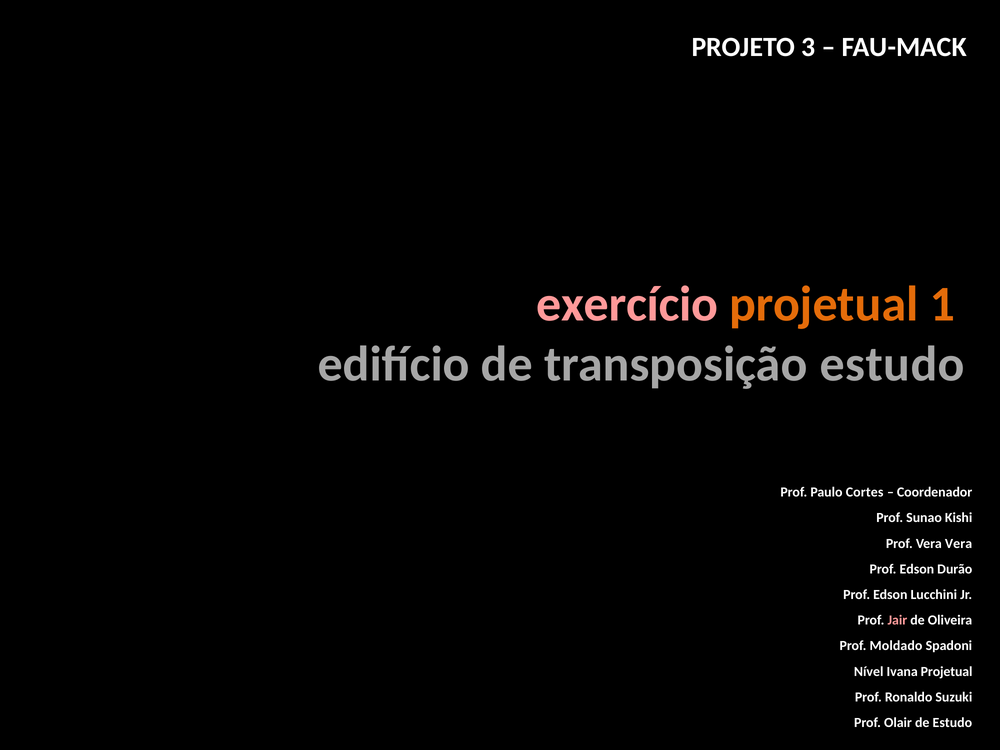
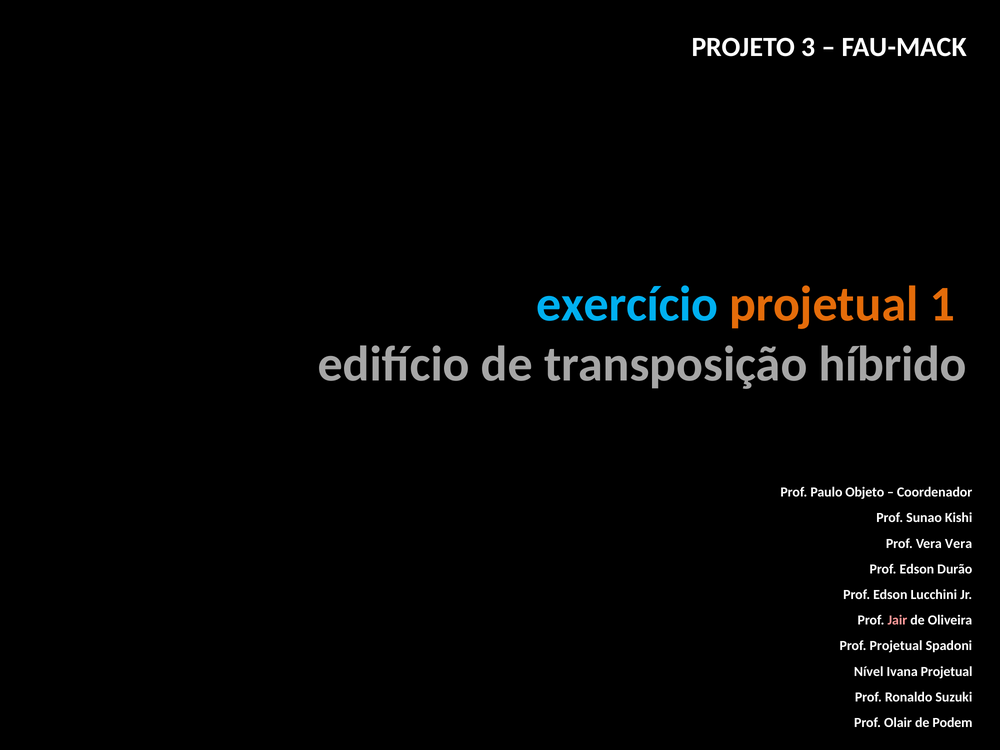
exercício colour: pink -> light blue (627, 304)
transposição estudo: estudo -> híbrido (893, 364)
Cortes: Cortes -> Objeto (865, 492)
Prof Moldado: Moldado -> Projetual (896, 646)
de Estudo: Estudo -> Podem (952, 723)
